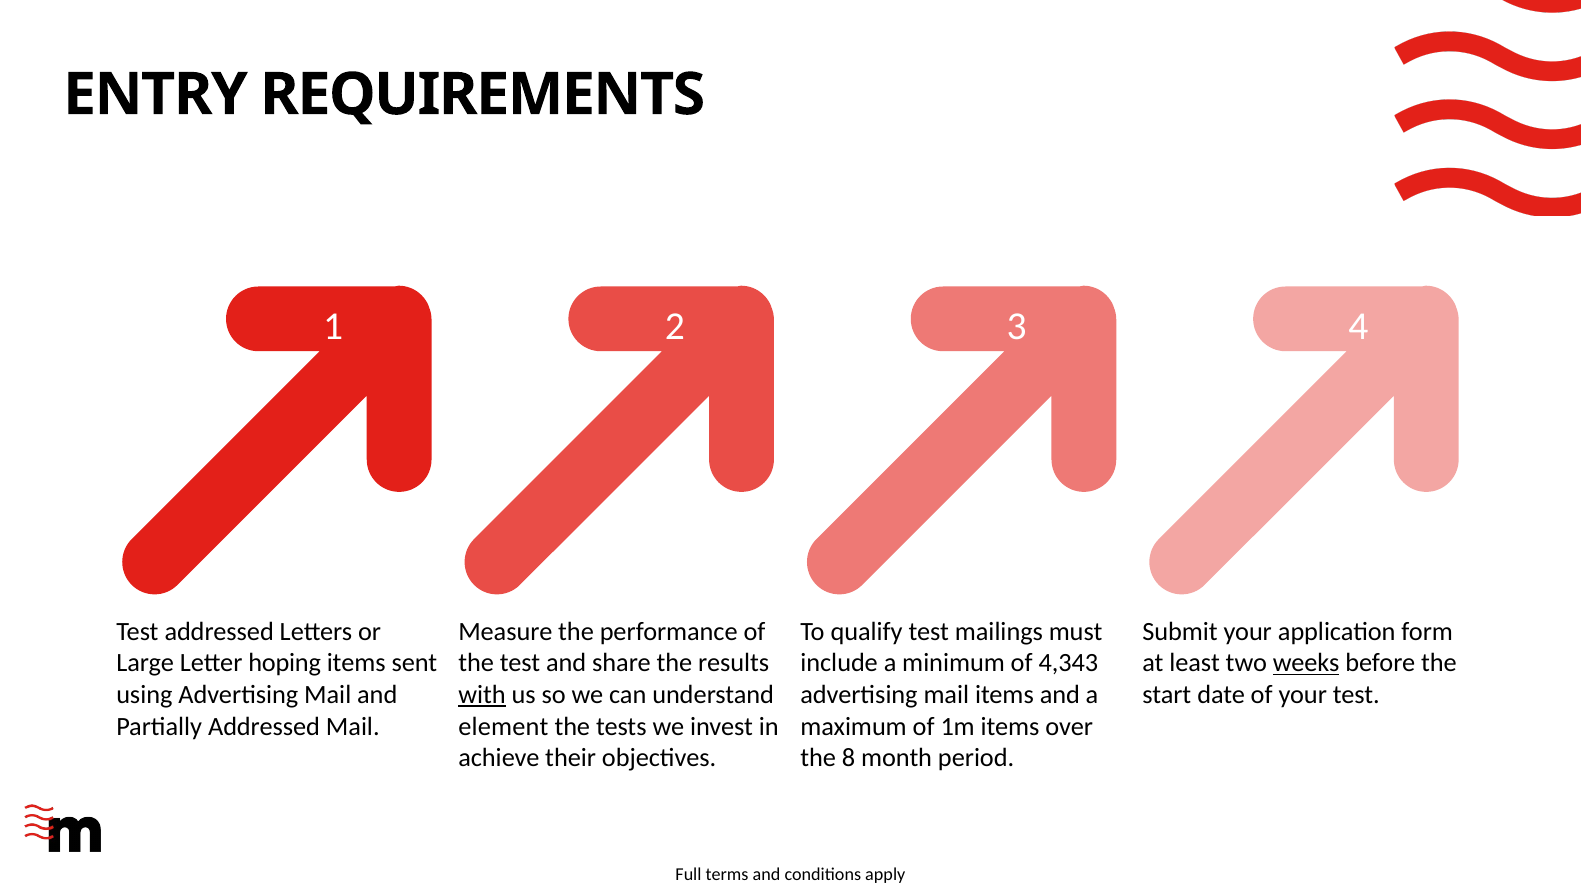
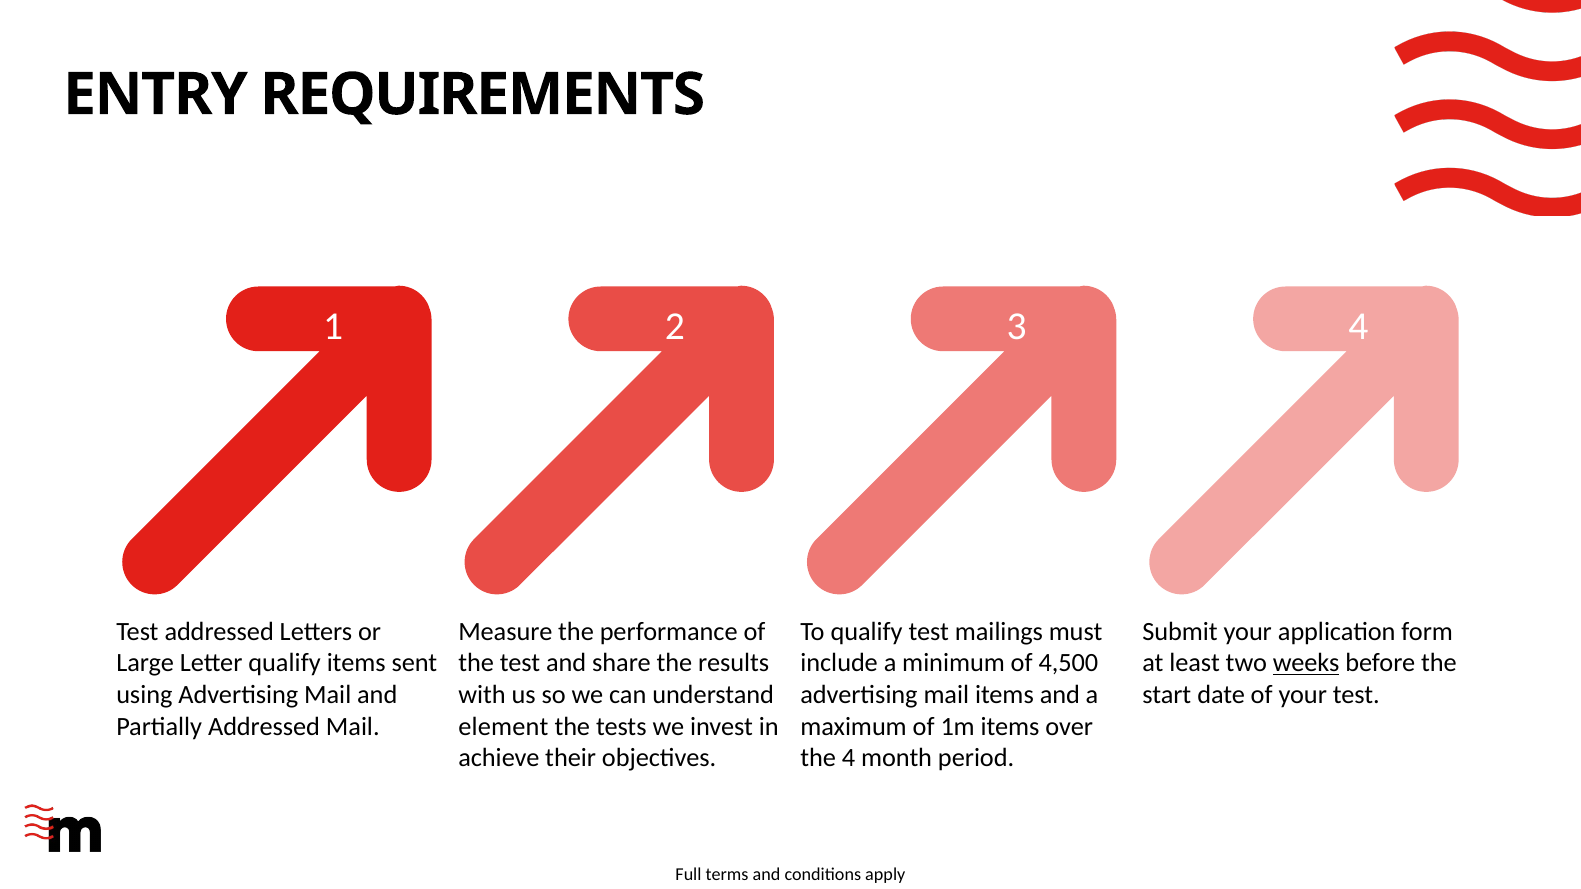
Letter hoping: hoping -> qualify (284, 663)
4,343: 4,343 -> 4,500 (1068, 663)
with underline: present -> none (482, 695)
the 8: 8 -> 4 (849, 758)
